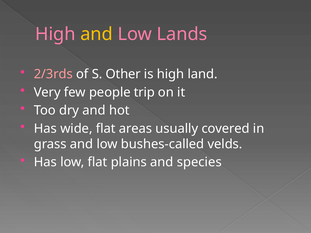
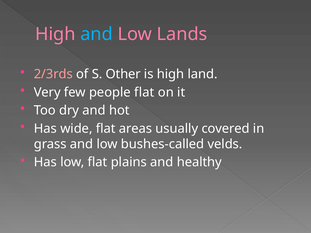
and colour: yellow -> light blue (97, 34)
people trip: trip -> flat (144, 92)
species: species -> healthy (199, 162)
